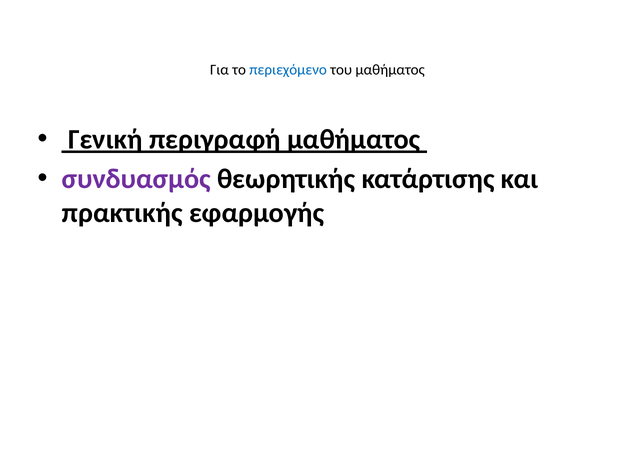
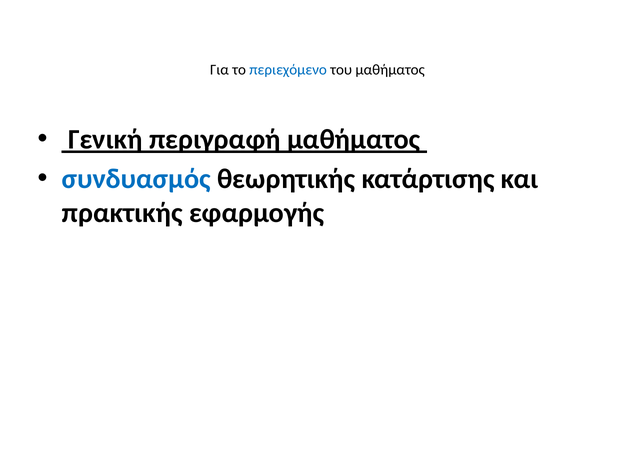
συνδυασμός colour: purple -> blue (136, 179)
